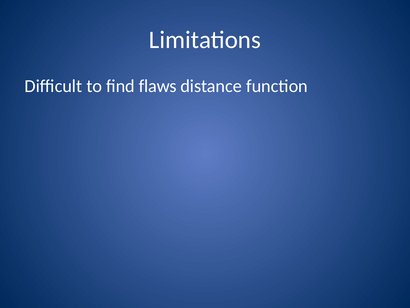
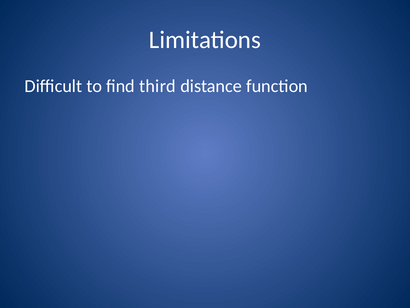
flaws: flaws -> third (158, 86)
